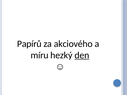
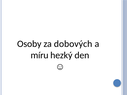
Papírů: Papírů -> Osoby (29, 44)
akciového: akciového -> dobových (73, 44)
den underline: present -> none (82, 55)
